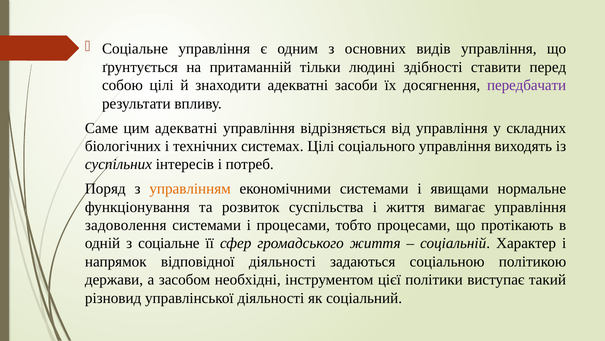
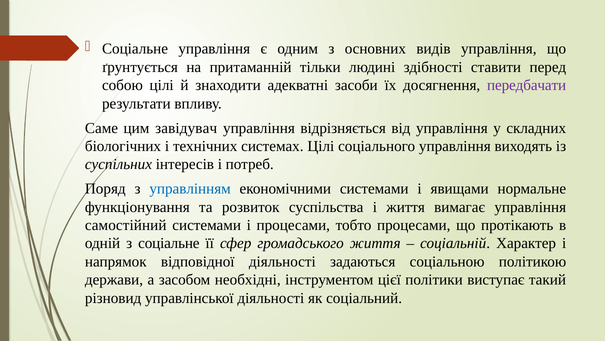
цим адекватні: адекватні -> завідувач (186, 128)
управлінням colour: orange -> blue (190, 189)
задоволення: задоволення -> самостійний (126, 225)
